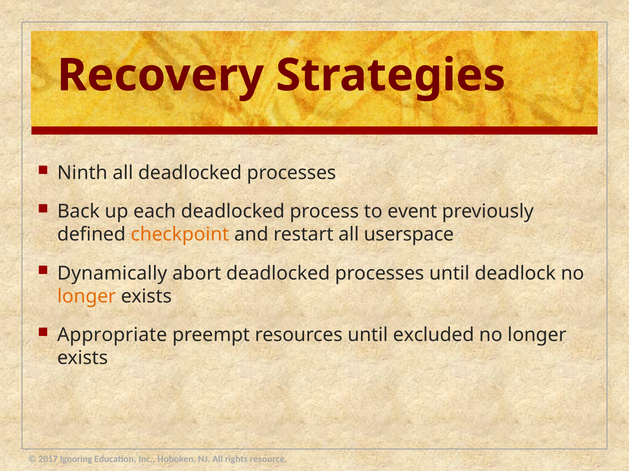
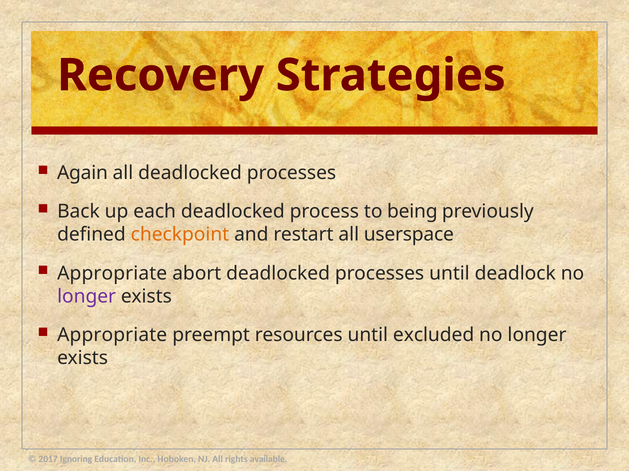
Ninth: Ninth -> Again (82, 173)
event: event -> being (412, 212)
Dynamically: Dynamically -> Appropriate (112, 274)
longer colour: orange -> purple (87, 297)
resource: resource -> available (269, 460)
